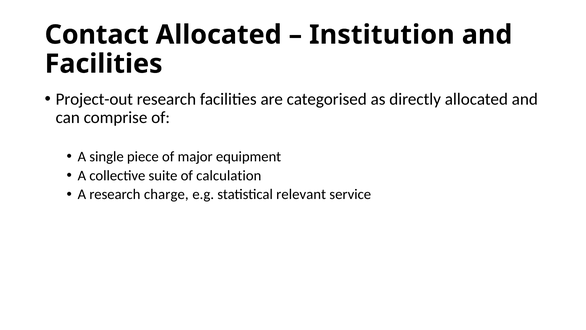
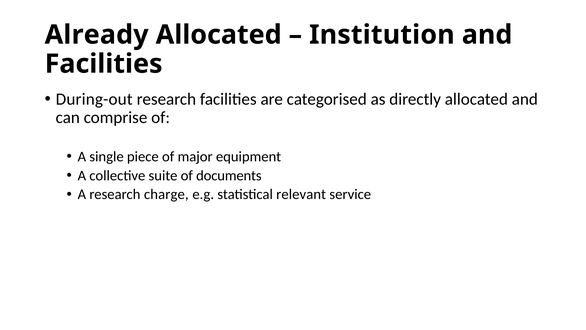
Contact: Contact -> Already (97, 35)
Project-out: Project-out -> During-out (94, 99)
calculation: calculation -> documents (229, 175)
